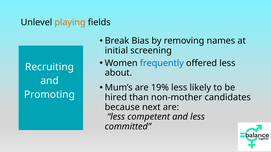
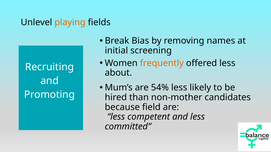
frequently colour: blue -> orange (162, 63)
19%: 19% -> 54% (160, 88)
next: next -> field (151, 107)
